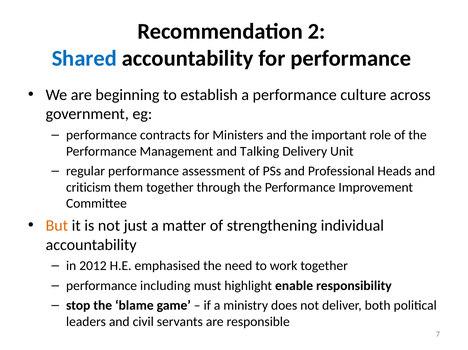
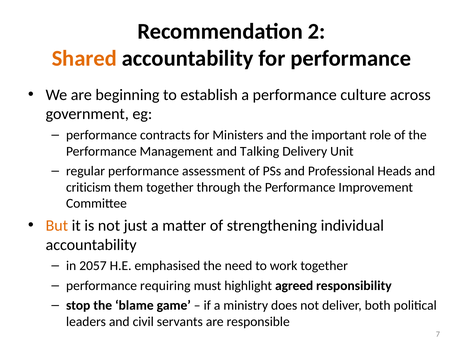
Shared colour: blue -> orange (84, 58)
2012: 2012 -> 2057 (93, 266)
including: including -> requiring (165, 286)
enable: enable -> agreed (294, 286)
